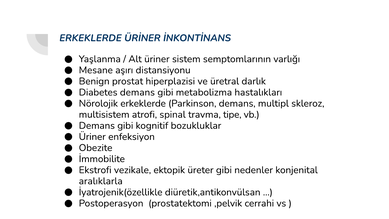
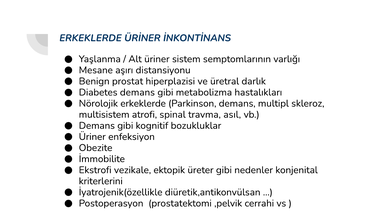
tipe: tipe -> asıl (232, 114)
aralıklarla: aralıklarla -> kriterlerini (101, 181)
